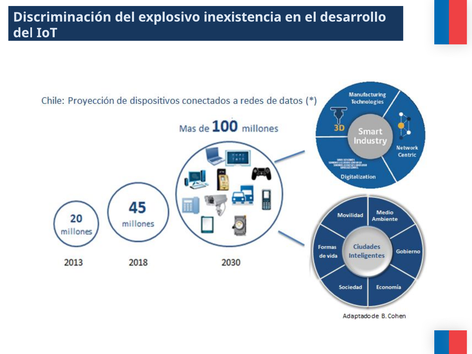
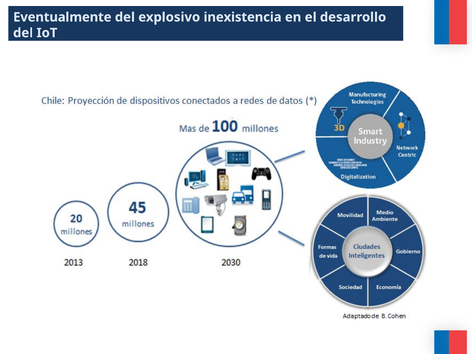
Discriminación: Discriminación -> Eventualmente (62, 17)
